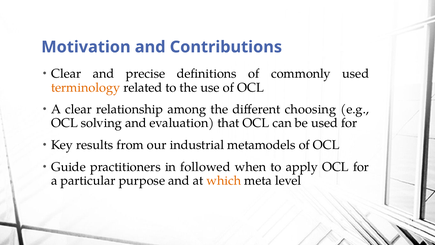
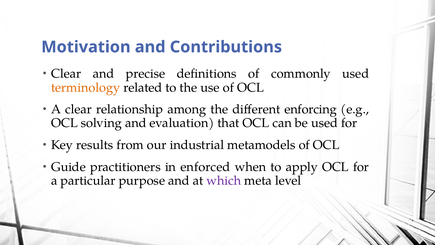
choosing: choosing -> enforcing (311, 109)
followed: followed -> enforced (205, 167)
which colour: orange -> purple (224, 180)
